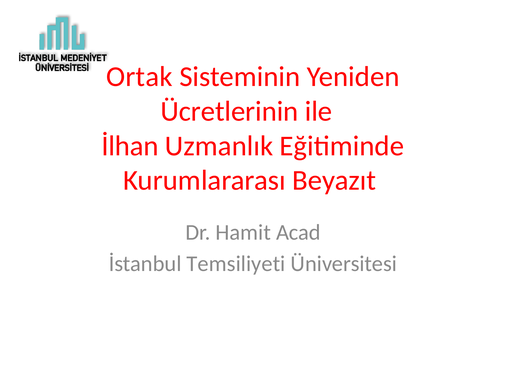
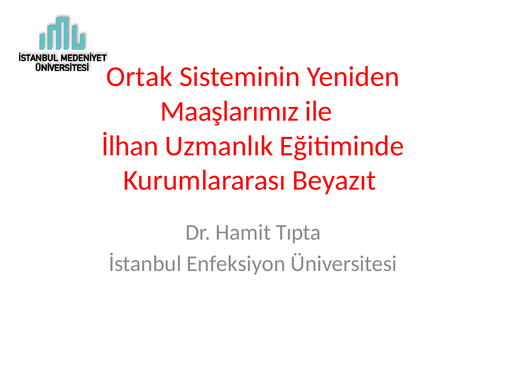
Ücretlerinin: Ücretlerinin -> Maaşlarımız (229, 111)
Acad: Acad -> Tıpta (298, 233)
Temsiliyeti: Temsiliyeti -> Enfeksiyon (236, 264)
